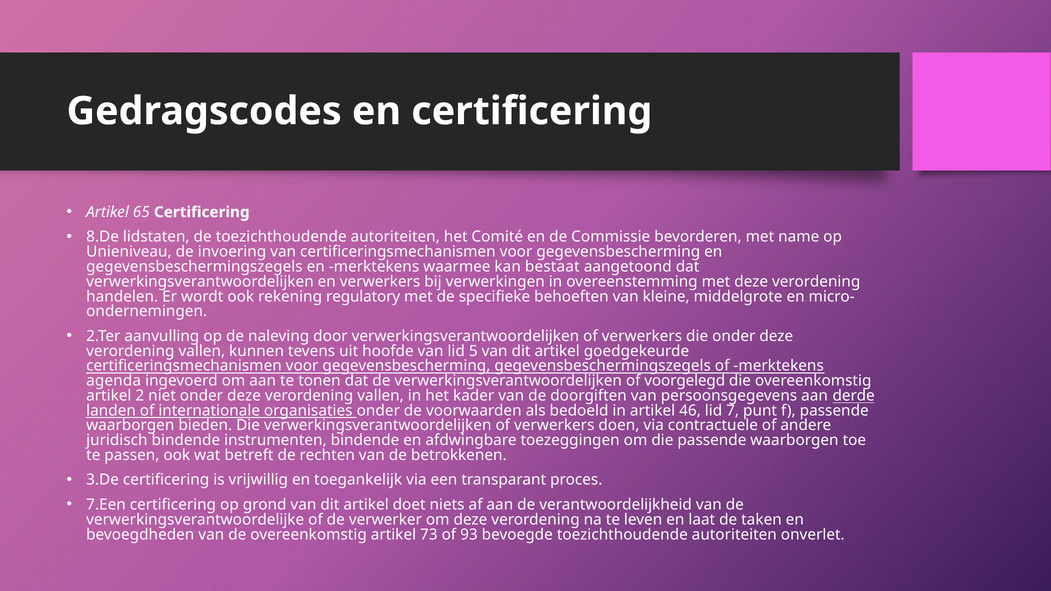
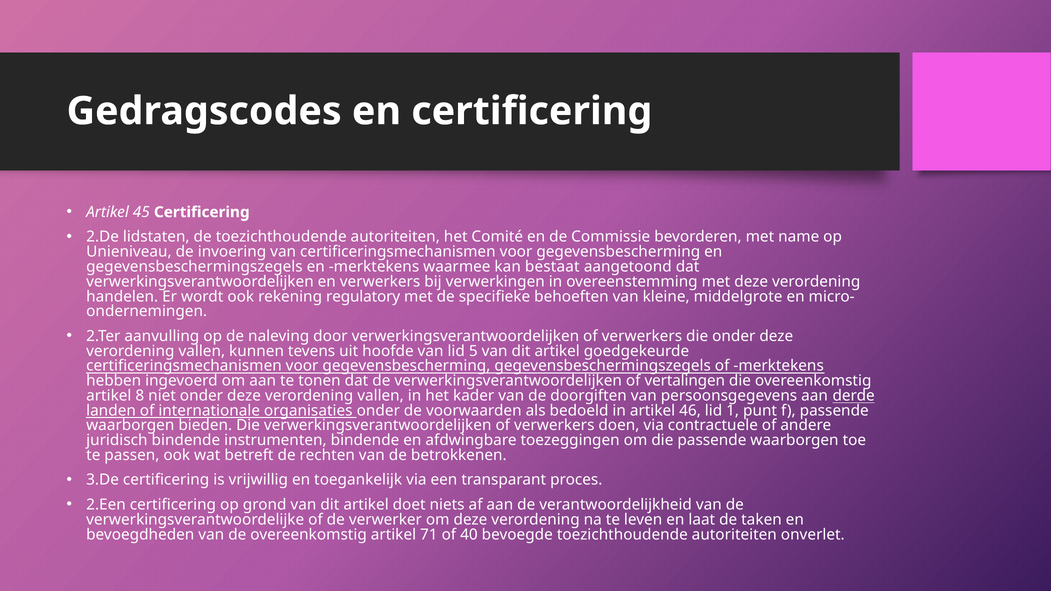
65: 65 -> 45 (141, 212)
8.De: 8.De -> 2.De (103, 237)
agenda: agenda -> hebben (114, 381)
voorgelegd: voorgelegd -> vertalingen (685, 381)
2: 2 -> 8 (140, 396)
7: 7 -> 1 (733, 411)
7.Een: 7.Een -> 2.Een (106, 505)
73: 73 -> 71 (429, 535)
93: 93 -> 40 (469, 535)
